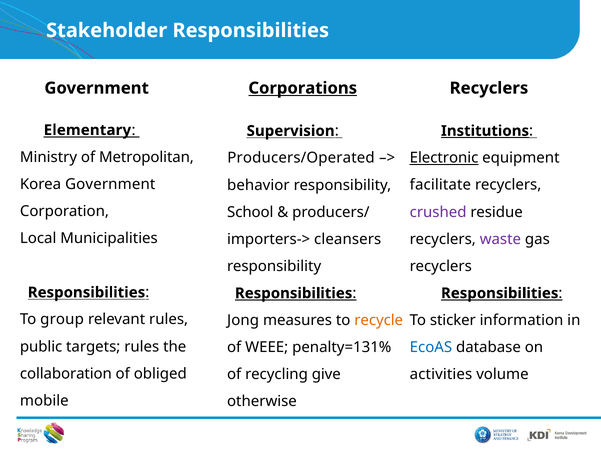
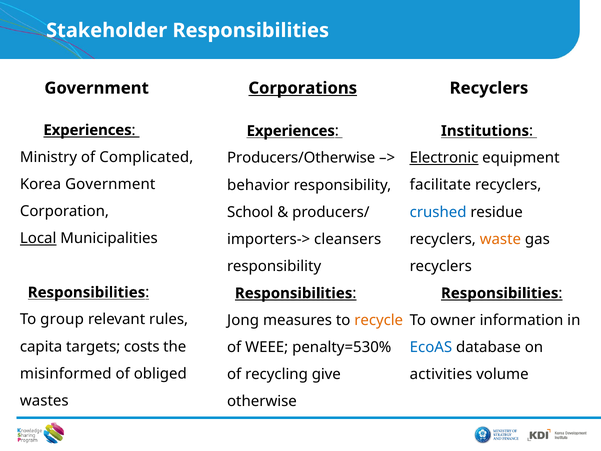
Elementary: Elementary -> Experiences (88, 130)
Institutions underline: present -> none (485, 131)
Supervision: Supervision -> Experiences (291, 131)
Metropolitan: Metropolitan -> Complicated (146, 157)
Producers/Operated: Producers/Operated -> Producers/Otherwise (301, 158)
crushed colour: purple -> blue (438, 212)
Local underline: none -> present (38, 238)
waste colour: purple -> orange (500, 239)
sticker: sticker -> owner (453, 320)
public: public -> capita (41, 346)
targets rules: rules -> costs (142, 346)
penalty=131%: penalty=131% -> penalty=530% (342, 347)
collaboration: collaboration -> misinformed (66, 373)
mobile: mobile -> wastes (44, 400)
